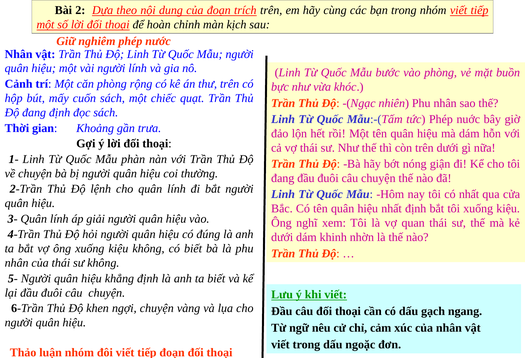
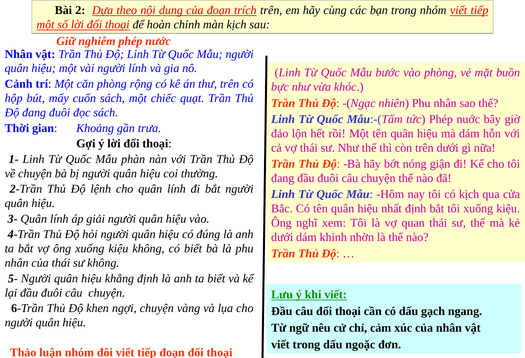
đang định: định -> đuôi (60, 113)
có nhất: nhất -> kịch (469, 194)
